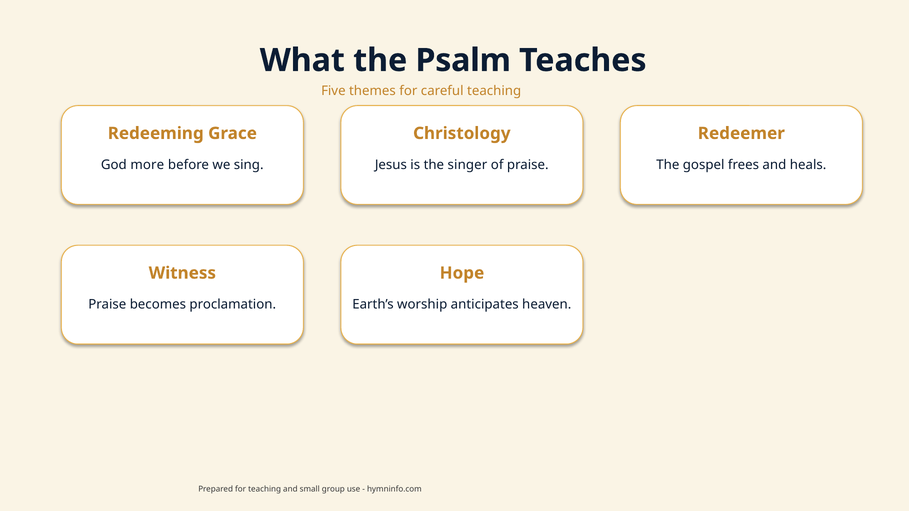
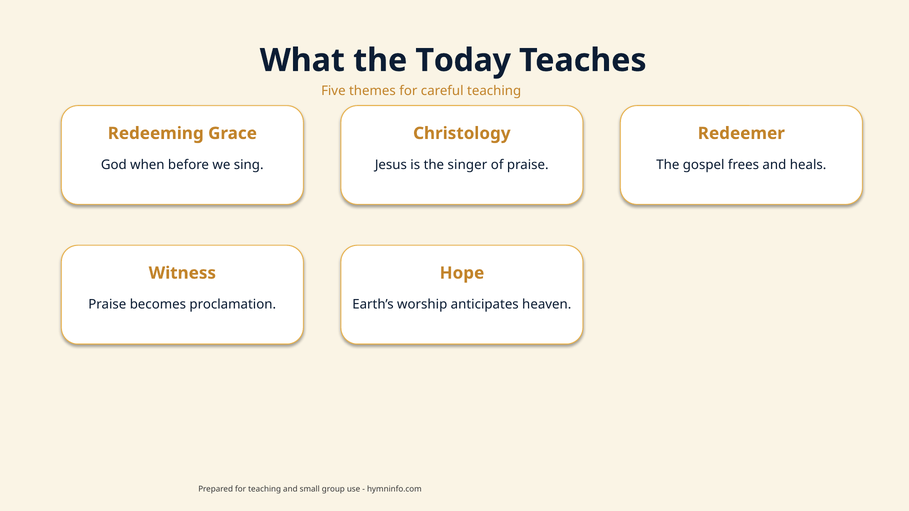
Psalm: Psalm -> Today (463, 60)
more: more -> when (147, 165)
